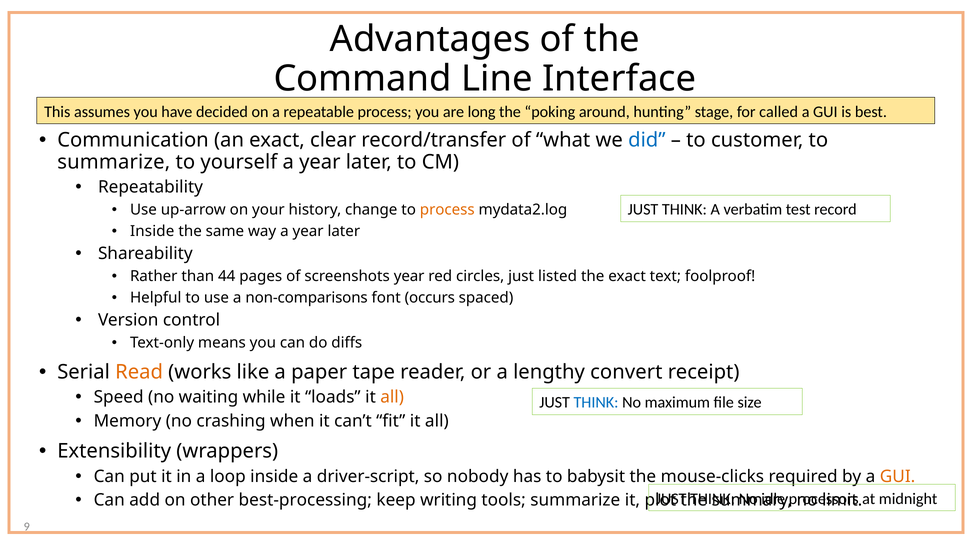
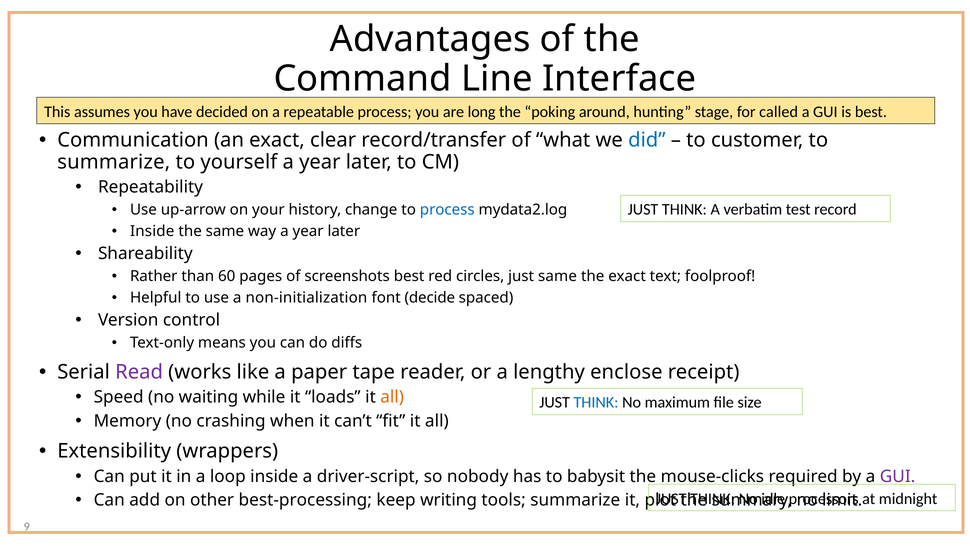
process colour: orange -> blue (447, 210)
44: 44 -> 60 (227, 276)
screenshots year: year -> best (409, 276)
just listed: listed -> same (558, 276)
non-comparisons: non-comparisons -> non-initialization (306, 298)
occurs: occurs -> decide (430, 298)
Read colour: orange -> purple (139, 372)
convert: convert -> enclose (626, 372)
GUI colour: orange -> purple (898, 476)
